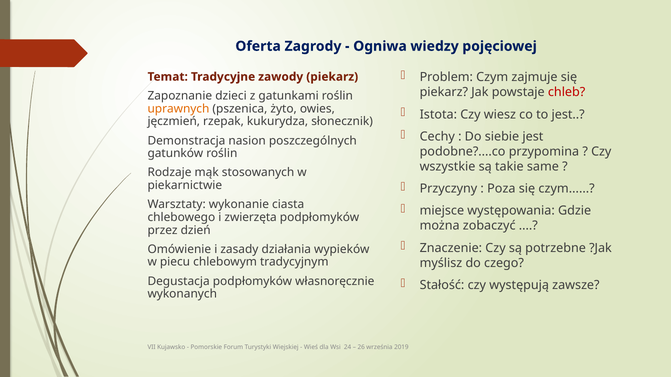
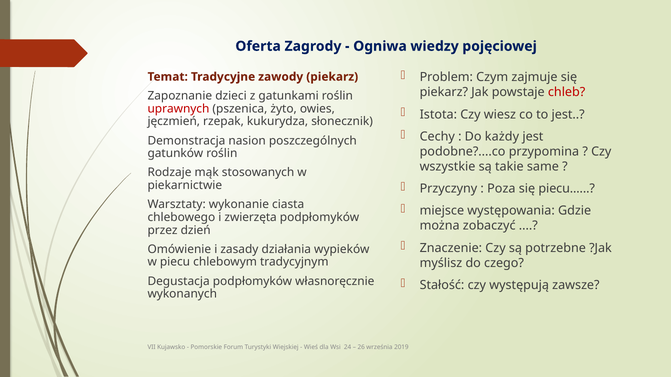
uprawnych colour: orange -> red (178, 109)
siebie: siebie -> każdy (502, 137)
się czym: czym -> piecu (567, 189)
